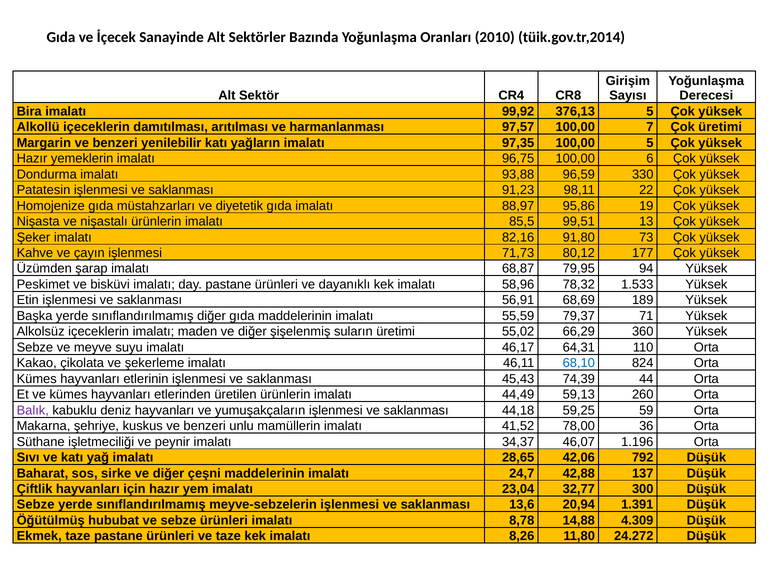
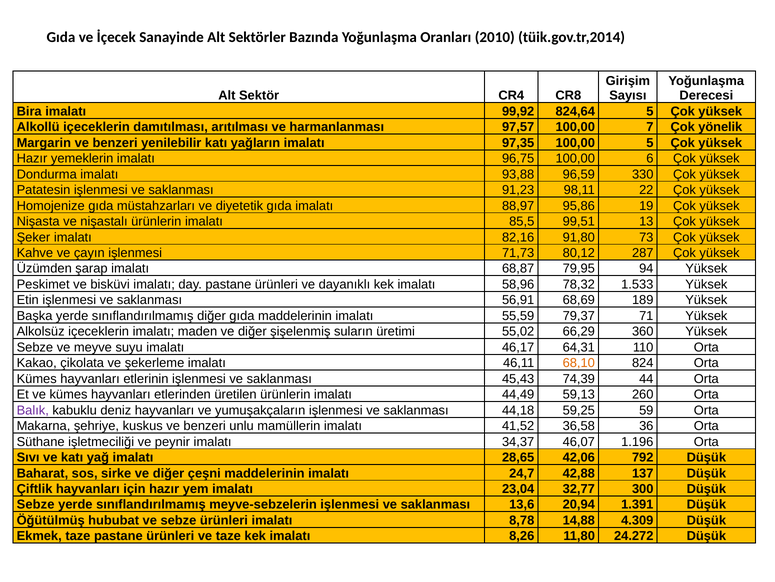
376,13: 376,13 -> 824,64 (575, 111)
Çok üretimi: üretimi -> yönelik (720, 127)
177: 177 -> 287 (643, 253)
68,10 colour: blue -> orange (579, 363)
78,00: 78,00 -> 36,58 (579, 425)
